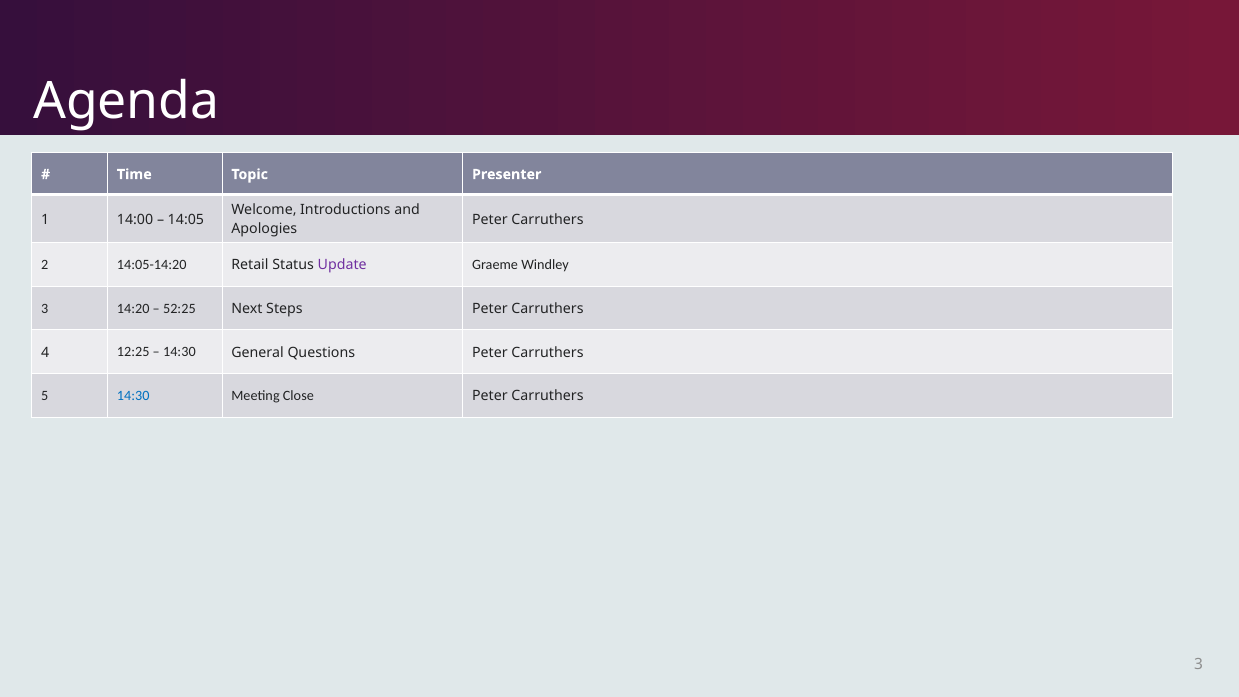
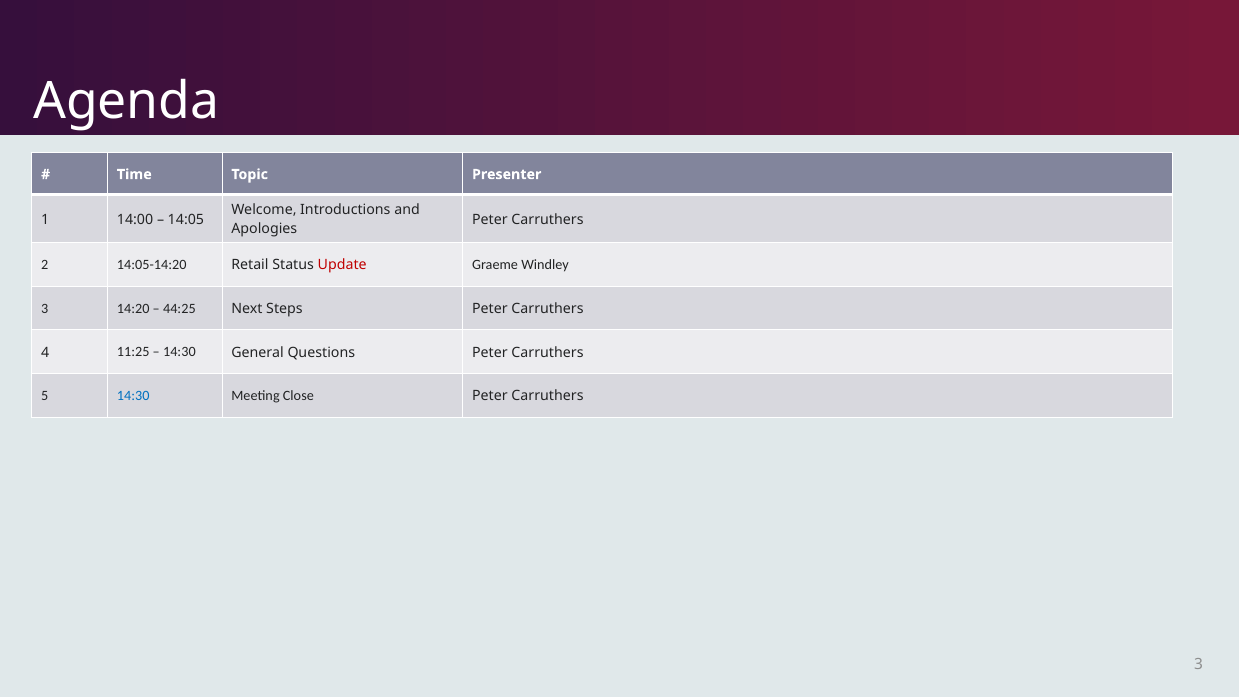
Update colour: purple -> red (342, 265)
52:25: 52:25 -> 44:25 (179, 308)
12:25: 12:25 -> 11:25 (133, 352)
